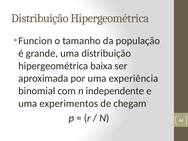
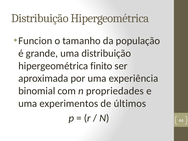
baixa: baixa -> finito (101, 66)
independente: independente -> propriedades (115, 91)
chegam: chegam -> últimos (130, 103)
